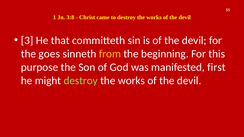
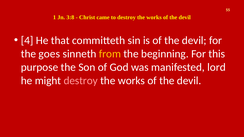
3: 3 -> 4 (27, 40)
first: first -> lord (216, 67)
destroy colour: light green -> pink (81, 81)
